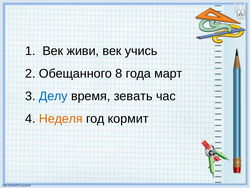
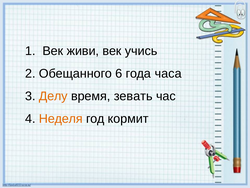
8: 8 -> 6 (119, 73)
март: март -> часа (168, 73)
Делу colour: blue -> orange (53, 96)
